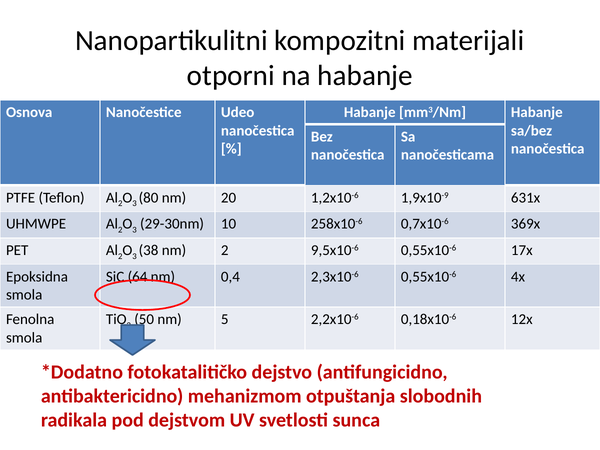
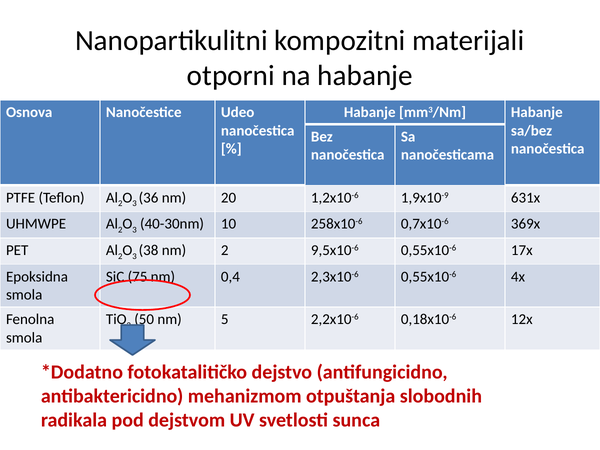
80: 80 -> 36 (149, 198)
29-30nm: 29-30nm -> 40-30nm (172, 224)
64: 64 -> 75 (138, 277)
